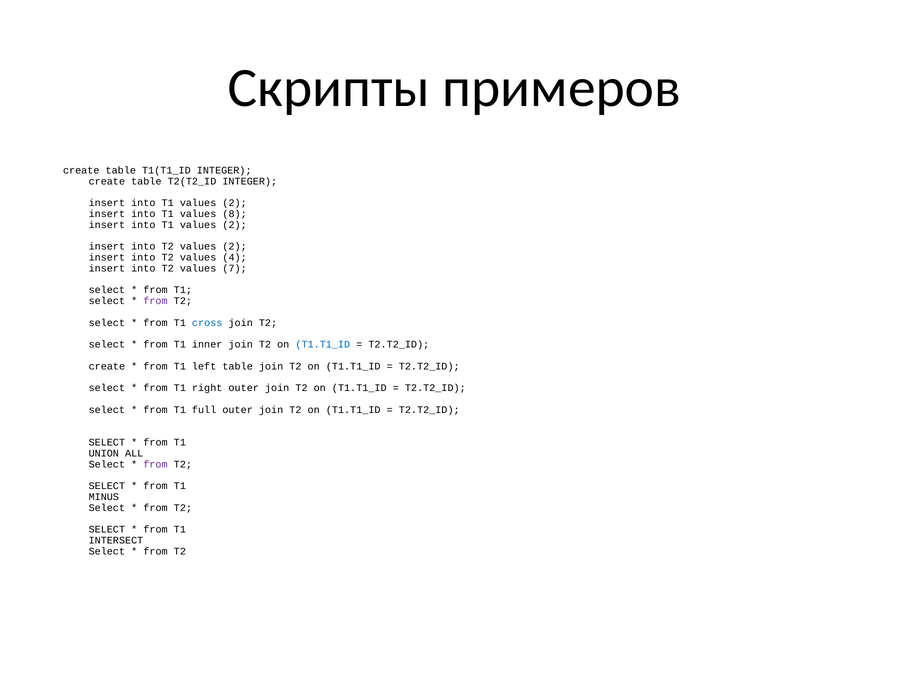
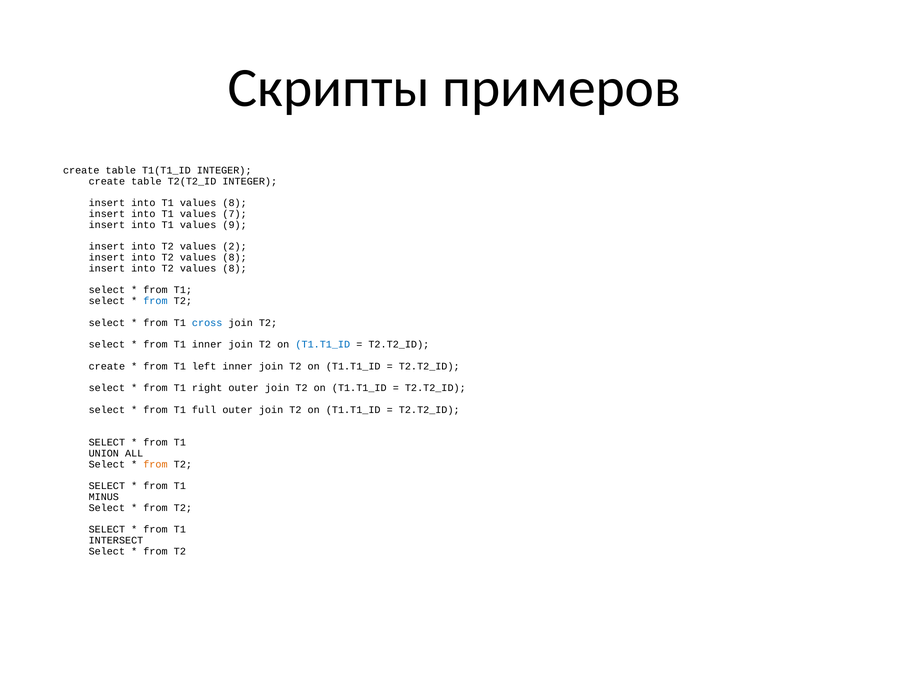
2: 2 -> 8 (235, 203)
8: 8 -> 7 (235, 214)
2: 2 -> 9 (235, 225)
4: 4 -> 8 (235, 257)
7: 7 -> 8 (235, 268)
from colour: purple -> blue (155, 301)
left table: table -> inner (238, 366)
from colour: purple -> orange (155, 464)
